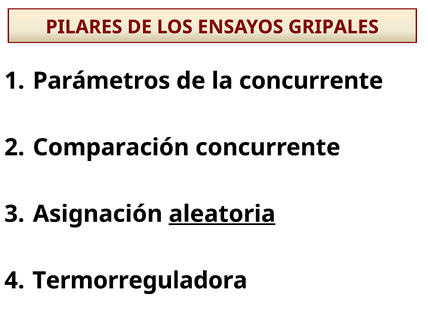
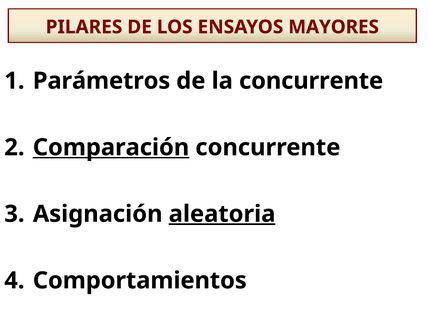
GRIPALES: GRIPALES -> MAYORES (334, 27)
Comparación underline: none -> present (111, 147)
Termorreguladora: Termorreguladora -> Comportamientos (140, 281)
